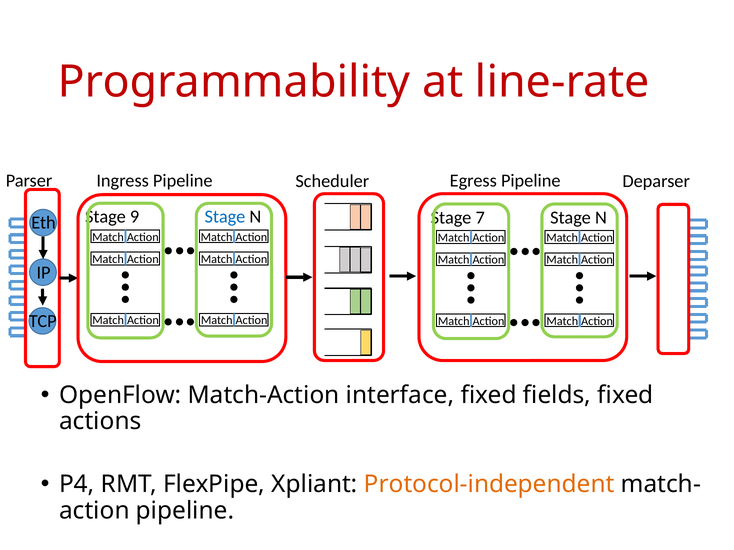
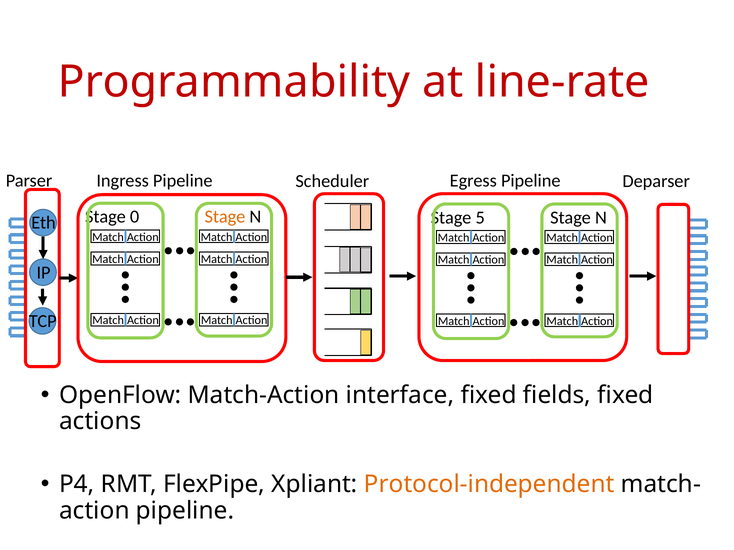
9: 9 -> 0 (135, 217)
Stage colour: blue -> orange (225, 217)
7: 7 -> 5 (480, 218)
